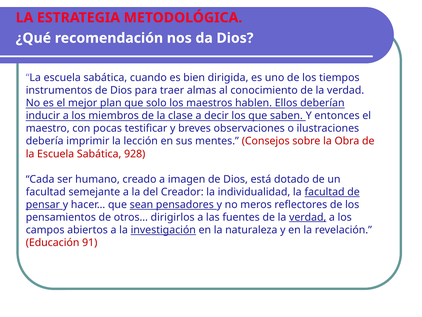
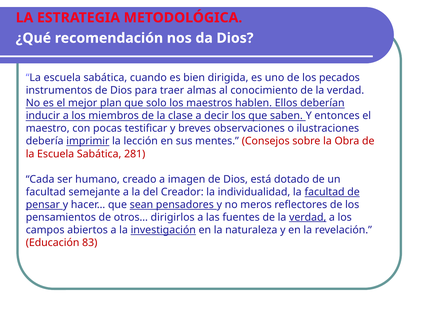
tiempos: tiempos -> pecados (339, 78)
imprimir underline: none -> present (88, 141)
928: 928 -> 281 (135, 154)
91: 91 -> 83 (90, 242)
